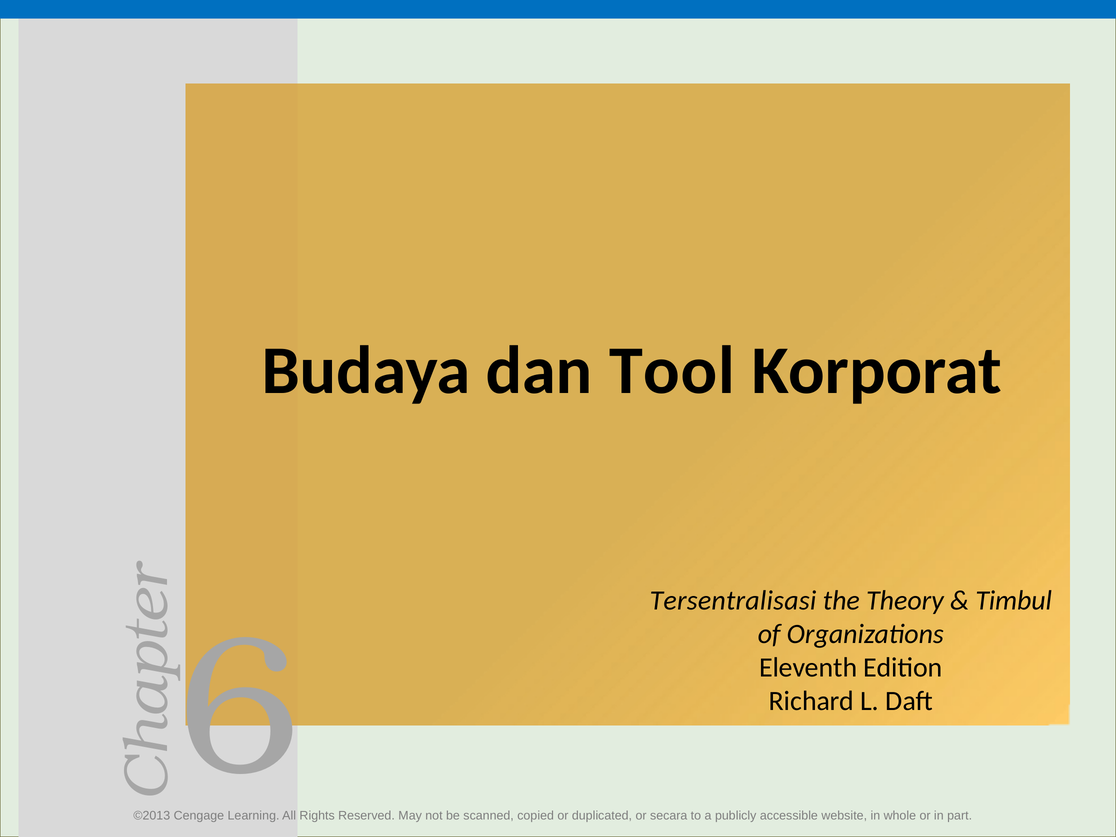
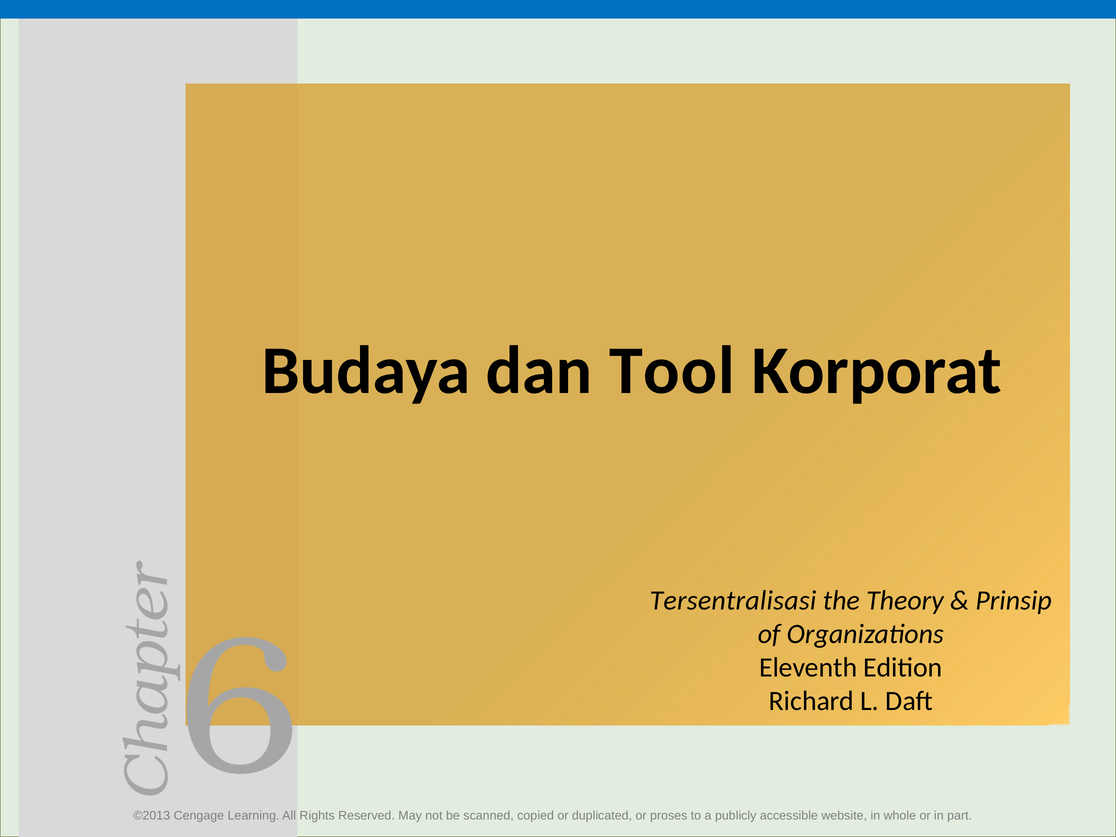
Timbul: Timbul -> Prinsip (1014, 601)
secara: secara -> proses (669, 815)
